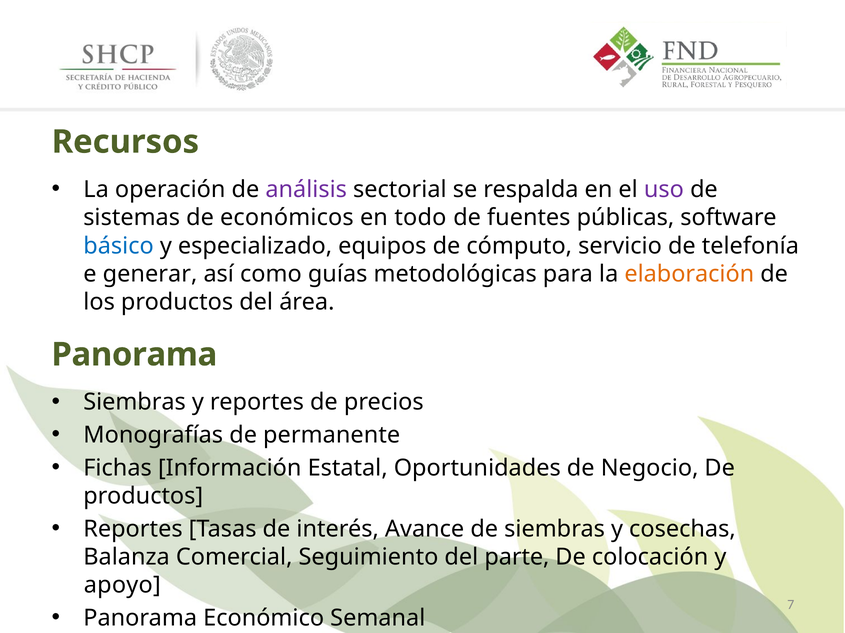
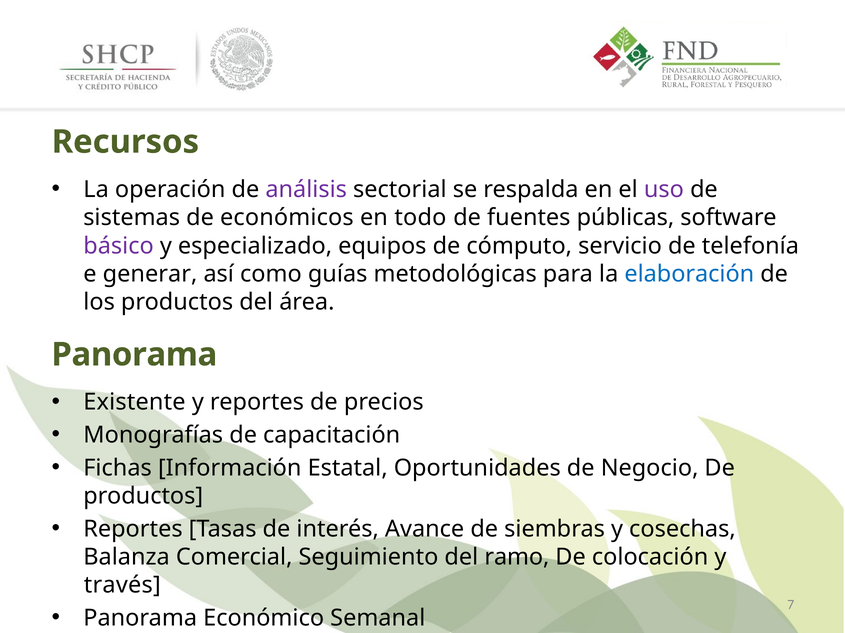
básico colour: blue -> purple (119, 246)
elaboración colour: orange -> blue (689, 274)
Siembras: Siembras -> Existente (134, 403)
permanente: permanente -> capacitación (332, 436)
parte: parte -> ramo (517, 558)
apoyo: apoyo -> través (122, 586)
